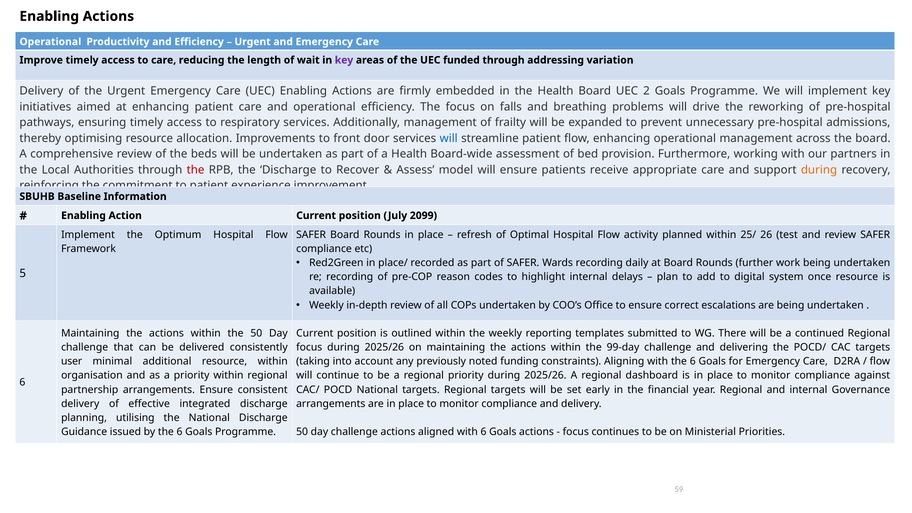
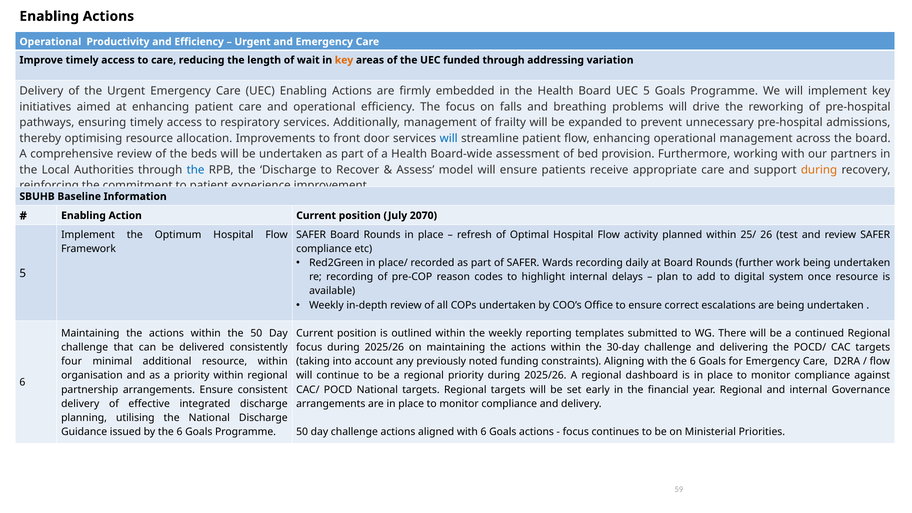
key colour: purple -> orange (344, 60)
UEC 2: 2 -> 5 (646, 91)
the colour: red -> blue (196, 170)
2099: 2099 -> 2070 (423, 216)
99-day: 99-day -> 30-day (623, 347)
user: user -> four (72, 361)
